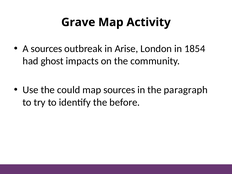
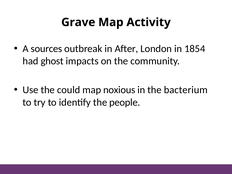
Arise: Arise -> After (126, 49)
map sources: sources -> noxious (119, 90)
paragraph: paragraph -> bacterium (186, 90)
before: before -> people (125, 102)
